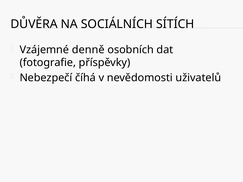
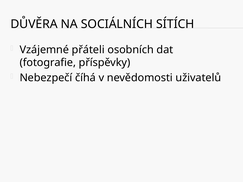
denně: denně -> přáteli (88, 50)
